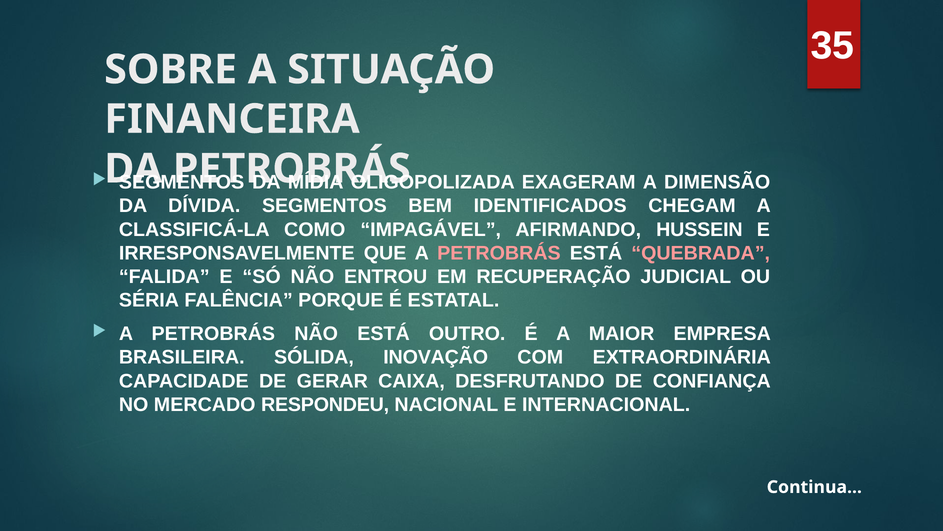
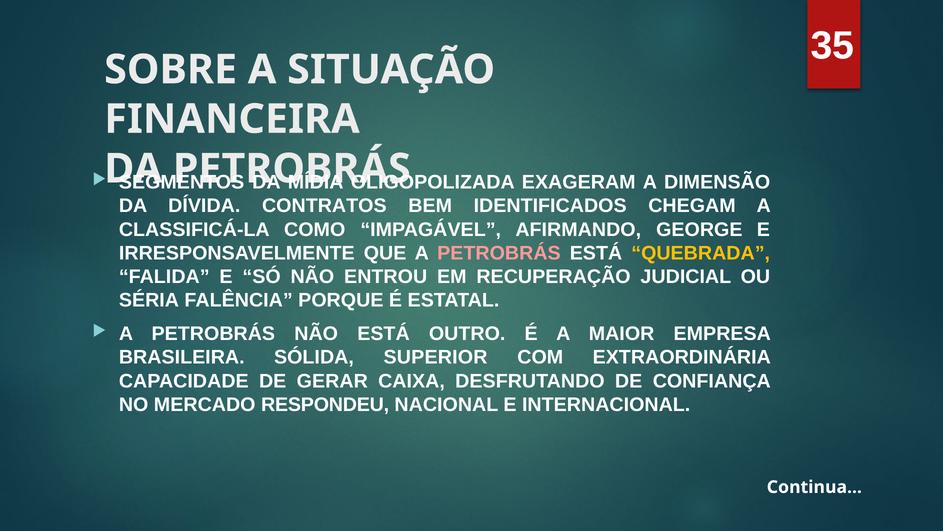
DÍVIDA SEGMENTOS: SEGMENTOS -> CONTRATOS (324, 206)
HUSSEIN: HUSSEIN -> GEORGE (699, 229)
QUEBRADA colour: pink -> yellow (701, 253)
INOVAÇÃO: INOVAÇÃO -> SUPERIOR (436, 357)
